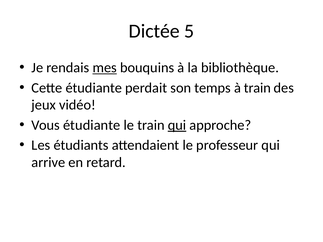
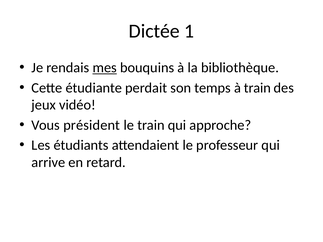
5: 5 -> 1 (189, 31)
Vous étudiante: étudiante -> président (92, 125)
qui underline: present -> none (177, 125)
